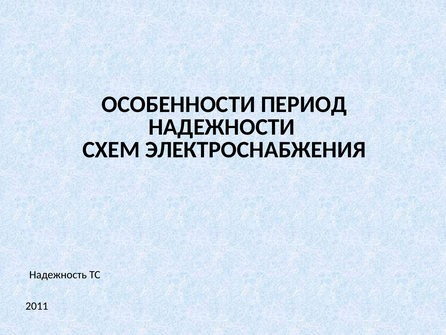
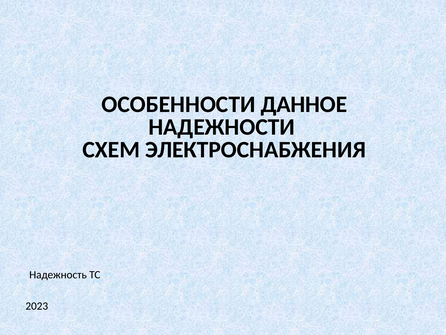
ПЕРИОД: ПЕРИОД -> ДАННОЕ (304, 104)
2011: 2011 -> 2023 (37, 306)
